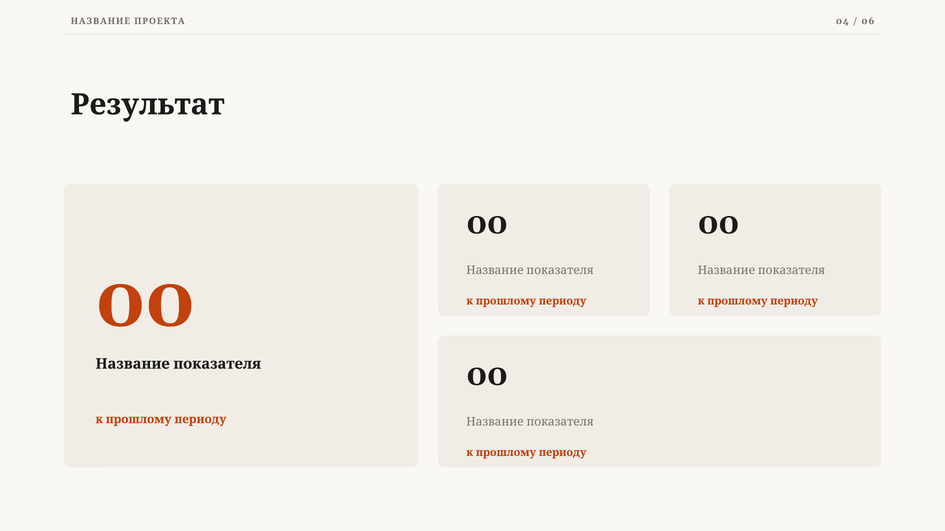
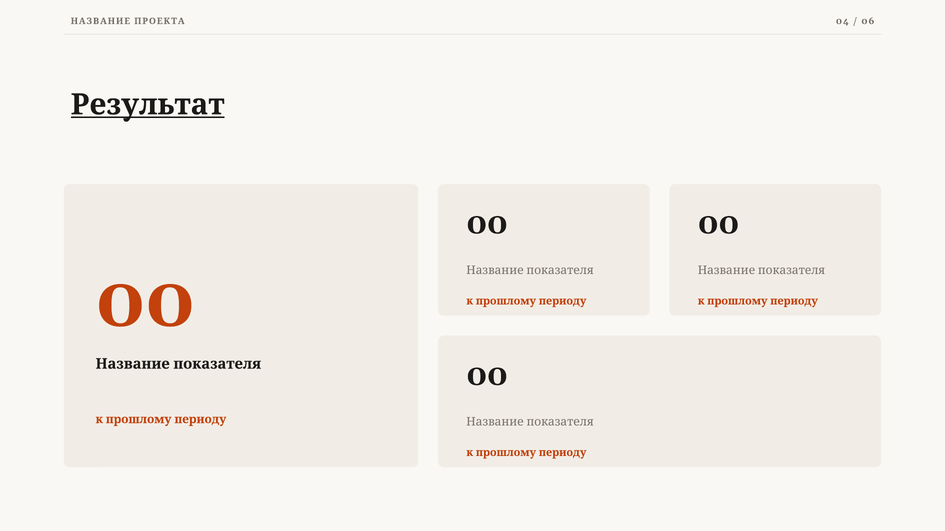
Результат underline: none -> present (148, 105)
